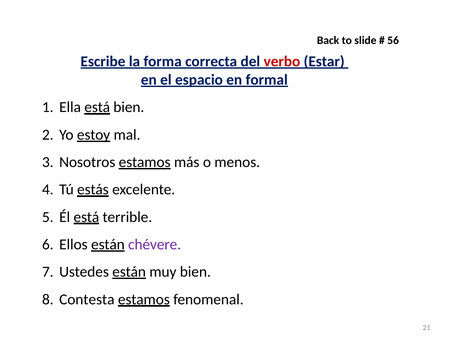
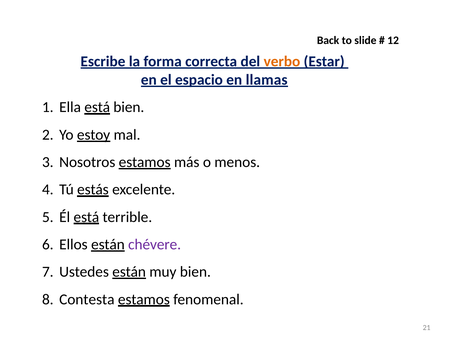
56: 56 -> 12 (393, 41)
verbo colour: red -> orange (282, 62)
formal: formal -> llamas (267, 80)
